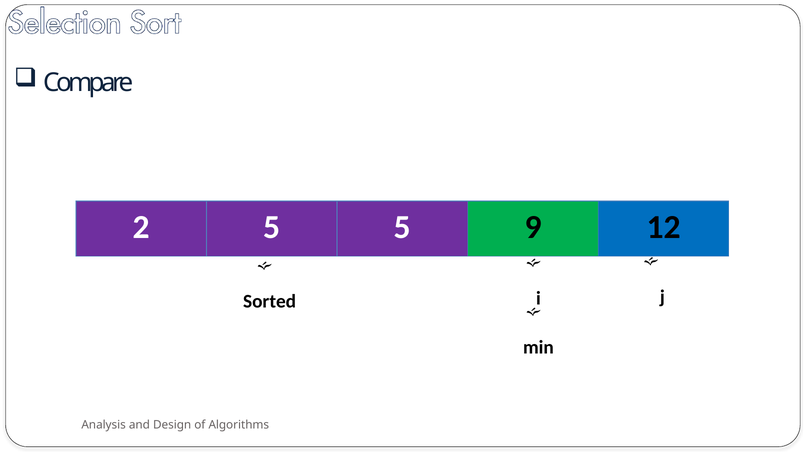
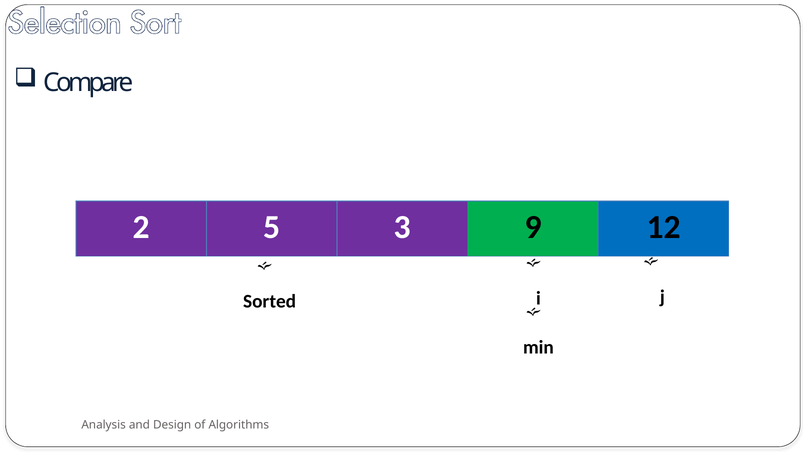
5 5: 5 -> 3 (402, 227)
